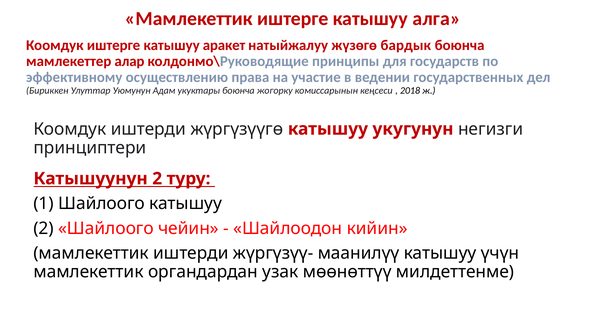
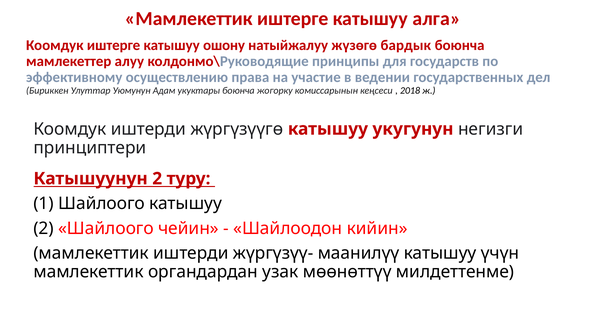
аракет: аракет -> ошону (224, 45)
алар: алар -> алуу (129, 61)
